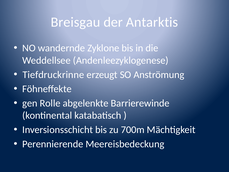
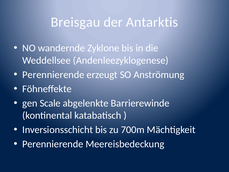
Tiefdruckrinne: Tiefdruckrinne -> Perennierende (53, 75)
Rolle: Rolle -> Scale (50, 103)
